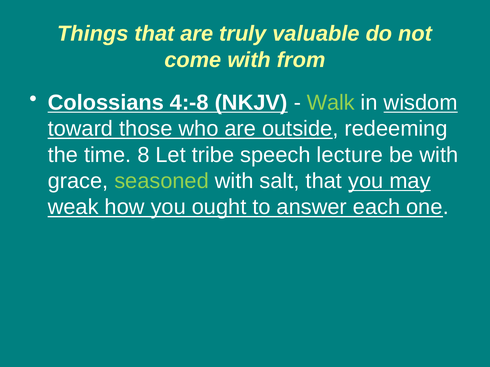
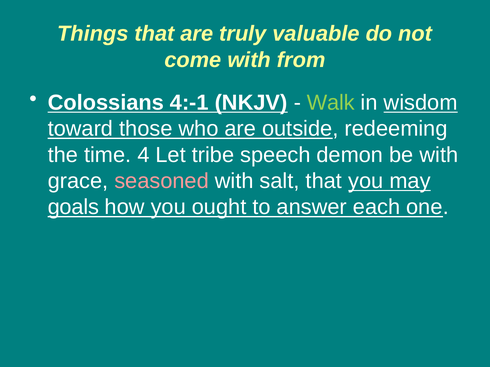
4:-8: 4:-8 -> 4:-1 (189, 103)
8: 8 -> 4 (143, 155)
lecture: lecture -> demon (350, 155)
seasoned colour: light green -> pink (162, 181)
weak: weak -> goals (73, 207)
